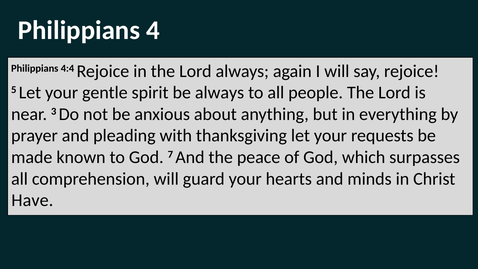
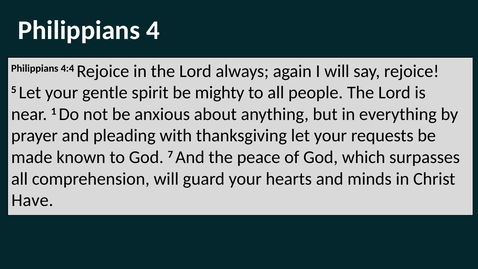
be always: always -> mighty (220, 93)
3: 3 -> 1 (54, 111)
